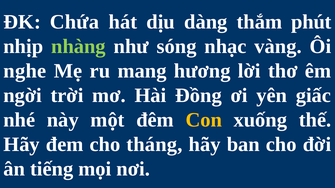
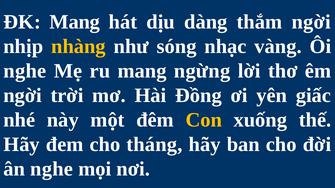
ĐK Chứa: Chứa -> Mang (75, 22)
thắm phút: phút -> ngời (311, 22)
nhàng colour: light green -> yellow (78, 47)
hương: hương -> ngừng (202, 71)
ân tiếng: tiếng -> nghe (52, 169)
